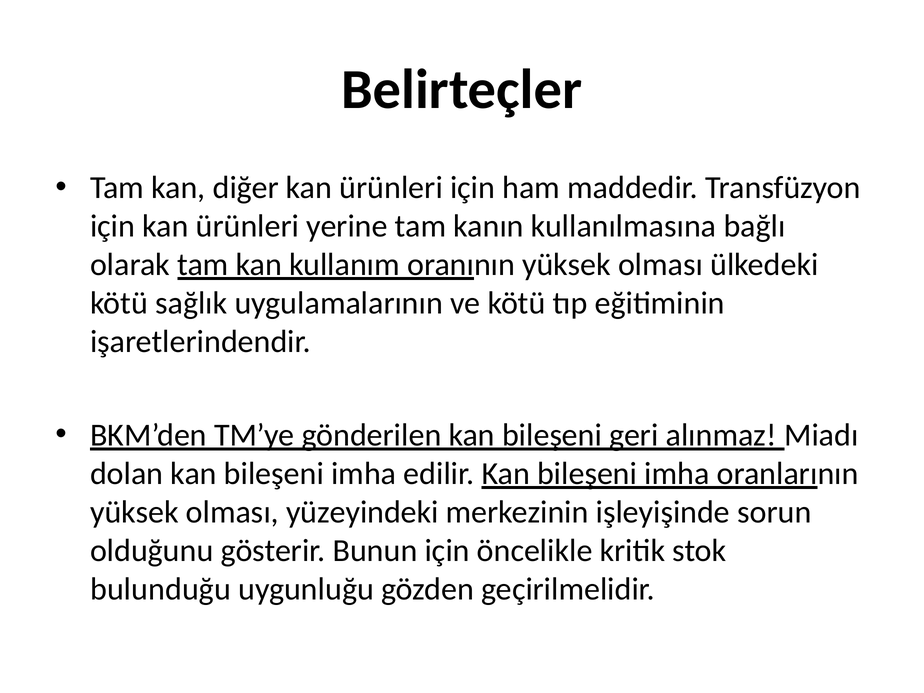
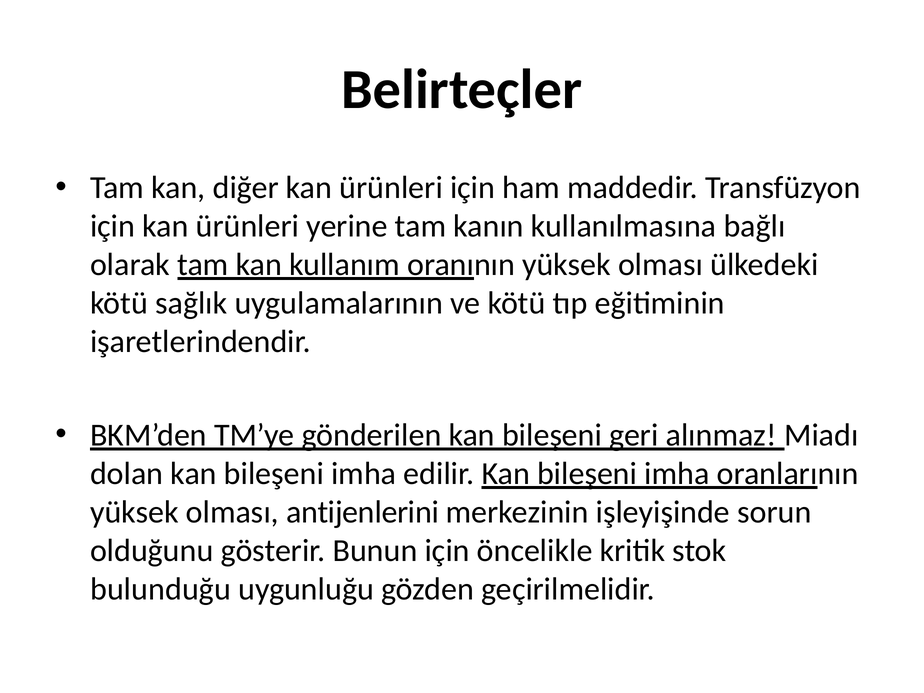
yüzeyindeki: yüzeyindeki -> antijenlerini (362, 512)
